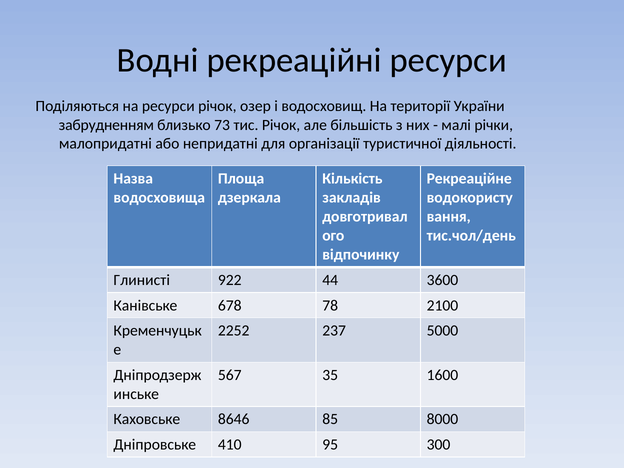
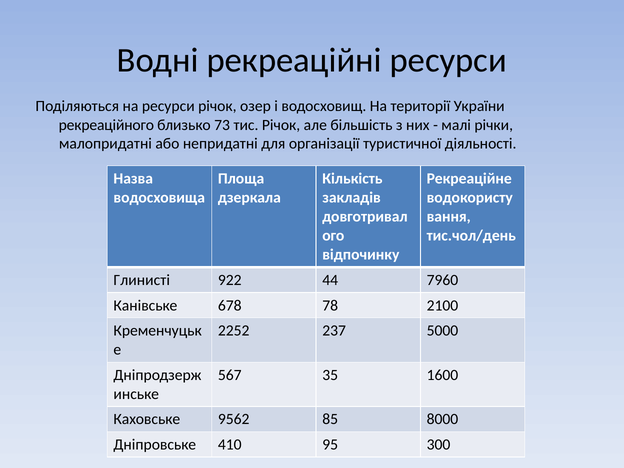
забрудненням: забрудненням -> рекреаційного (106, 125)
3600: 3600 -> 7960 (442, 280)
8646: 8646 -> 9562 (234, 419)
